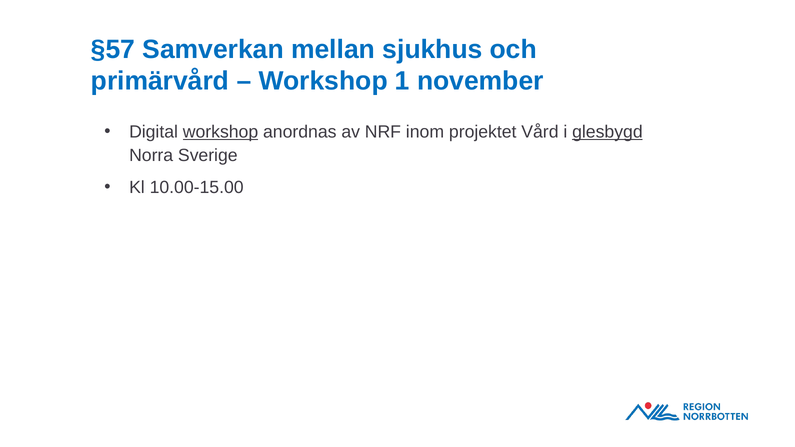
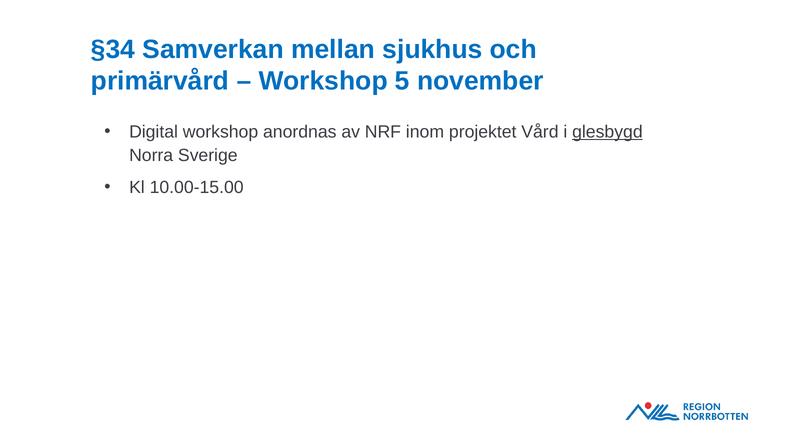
§57: §57 -> §34 (113, 49)
1: 1 -> 5 (402, 81)
workshop underline: present -> none (221, 132)
